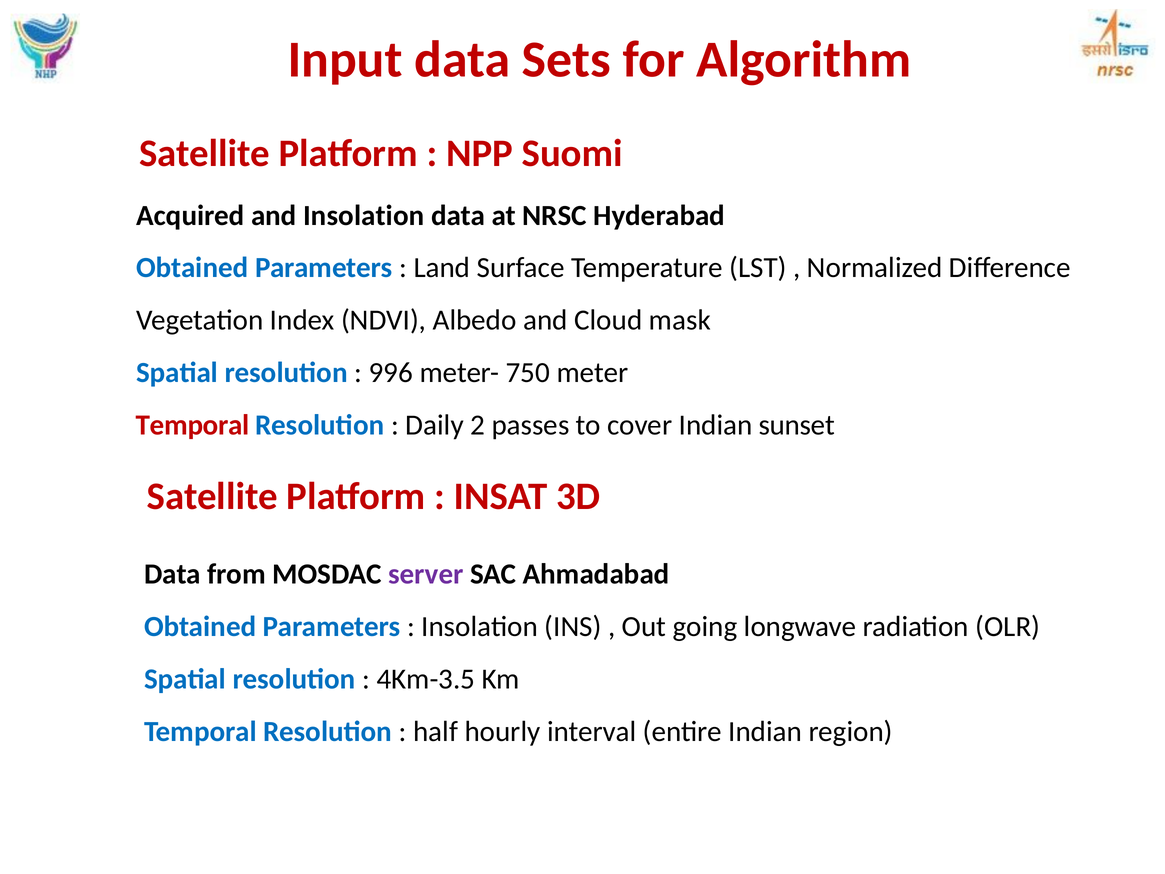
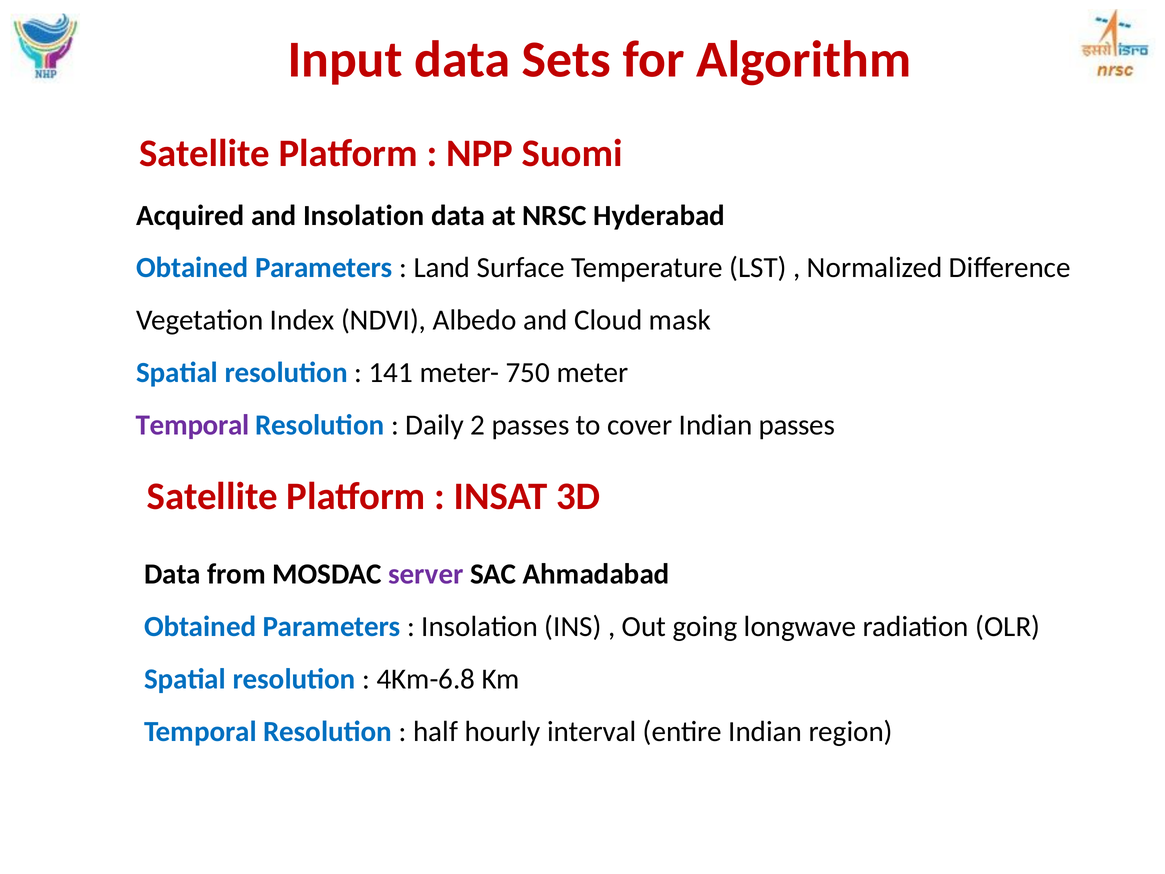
996: 996 -> 141 (391, 373)
Temporal colour: red -> purple (193, 425)
Indian sunset: sunset -> passes (797, 425)
4Km-3.5: 4Km-3.5 -> 4Km-6.8 (426, 679)
